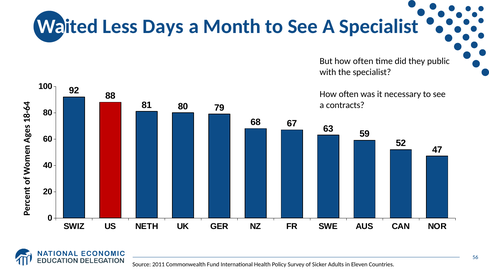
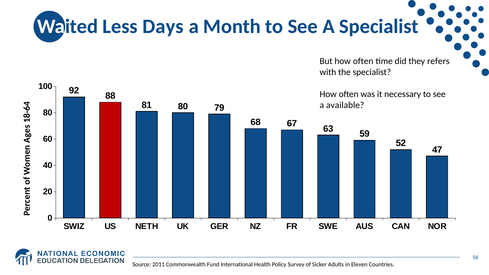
public: public -> refers (438, 61)
contracts: contracts -> available (345, 105)
